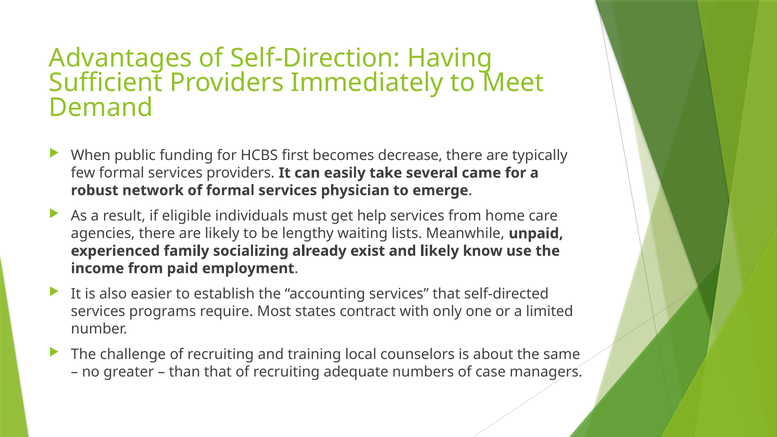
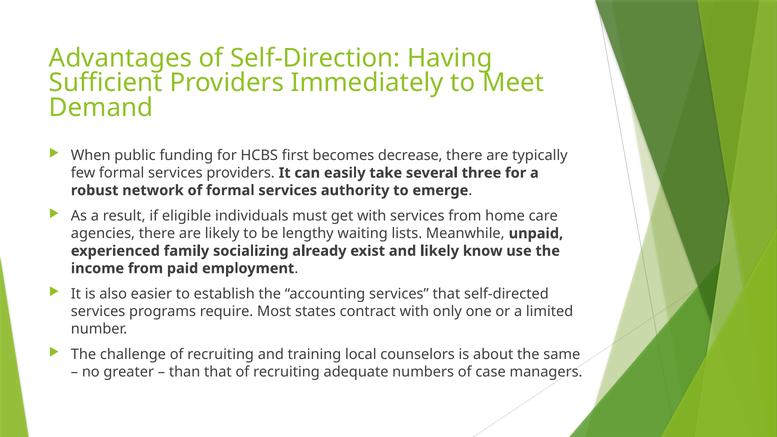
came: came -> three (481, 173)
physician: physician -> authority (355, 190)
get help: help -> with (372, 216)
